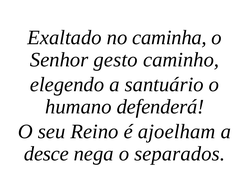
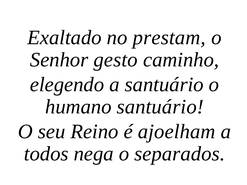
caminha: caminha -> prestam (169, 38)
humano defenderá: defenderá -> santuário (160, 107)
desce: desce -> todos (46, 154)
